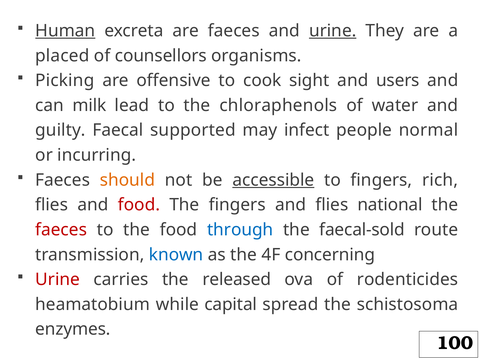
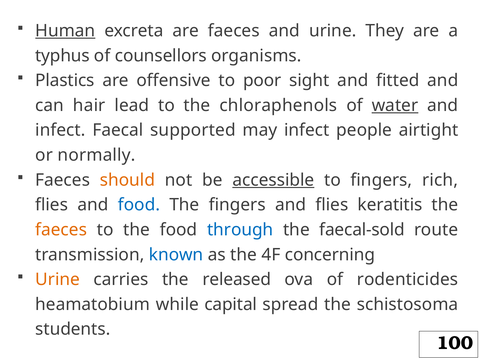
urine underline: present -> none (333, 31)
placed: placed -> typhus (62, 56)
Picking: Picking -> Plastics (65, 81)
cook: cook -> poor (262, 81)
users: users -> fitted (398, 81)
milk: milk -> hair (89, 105)
water underline: none -> present (395, 105)
guilty: guilty -> infect (60, 130)
normal: normal -> airtight (429, 130)
incurring: incurring -> normally (97, 155)
food colour: red -> blue (139, 205)
national: national -> keratitis (390, 205)
faeces colour: red -> orange (61, 230)
Urine colour: red -> orange (58, 280)
enzymes: enzymes -> students (73, 329)
